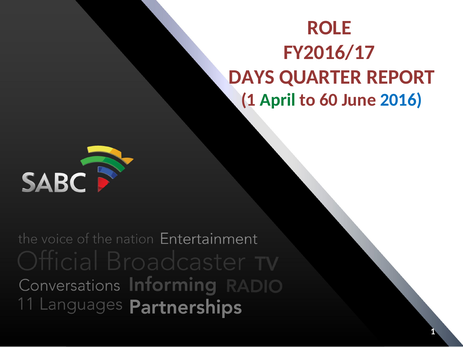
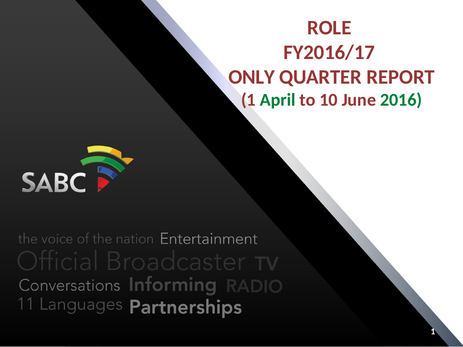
DAYS: DAYS -> ONLY (252, 77)
60: 60 -> 10 (329, 100)
2016 colour: blue -> green (401, 100)
